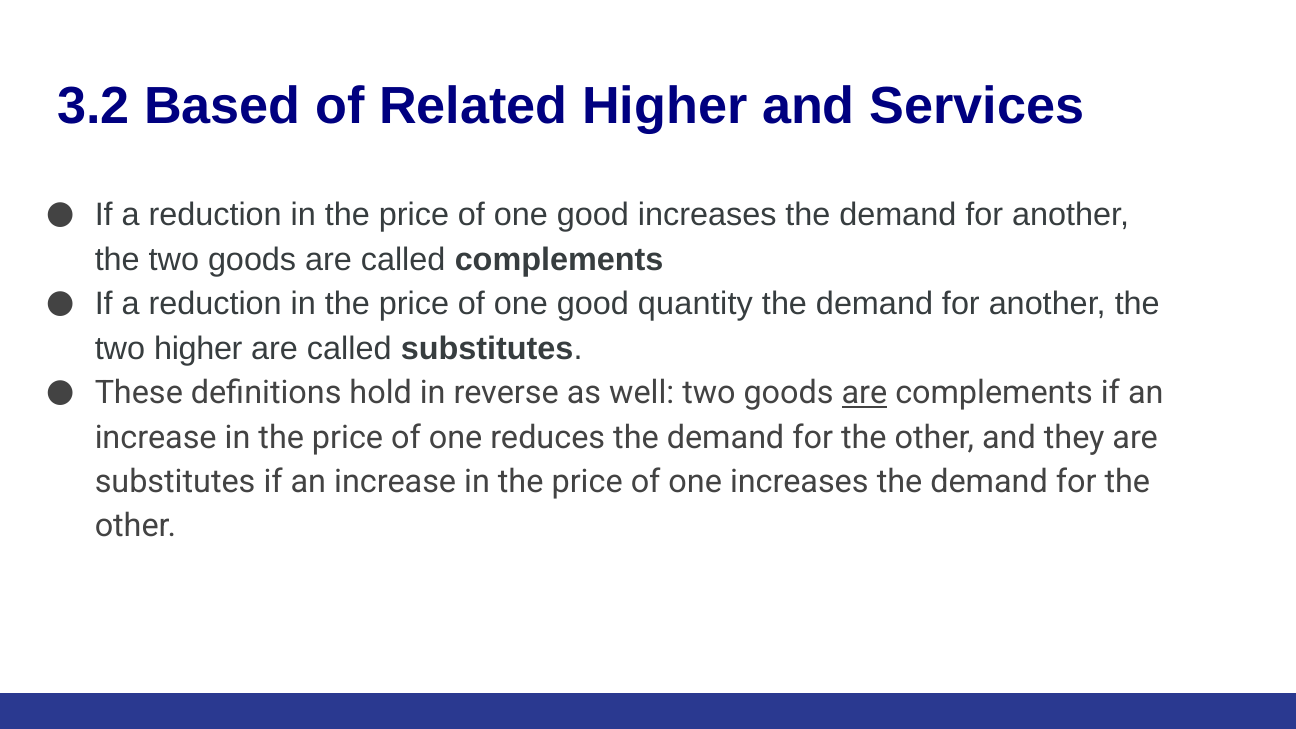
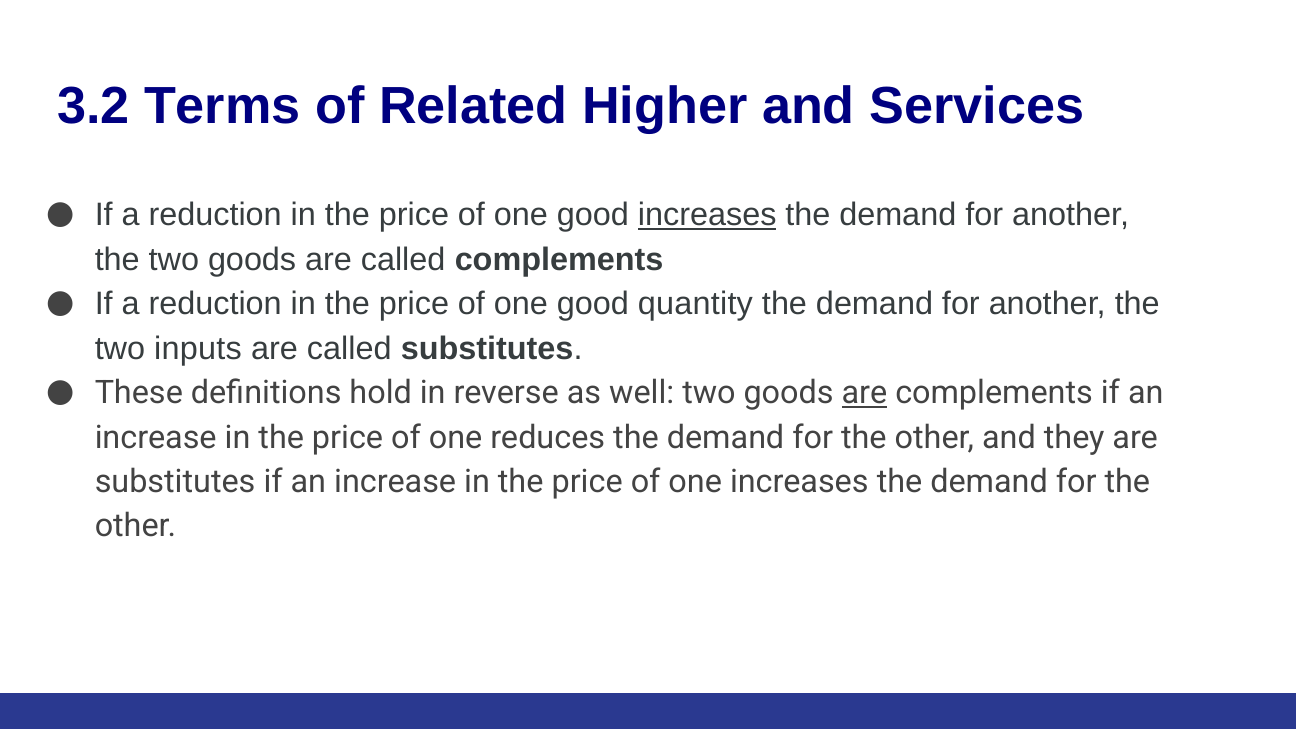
Based: Based -> Terms (222, 106)
increases underline: none -> present (707, 215)
two higher: higher -> inputs (198, 349)
